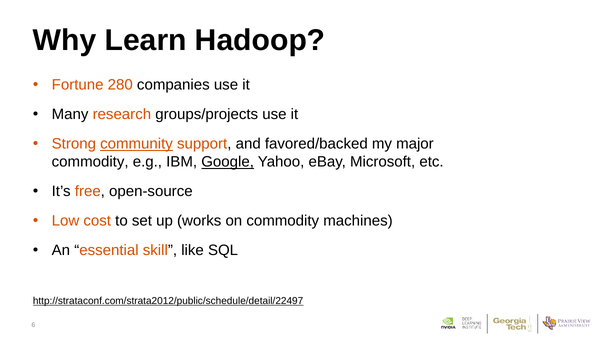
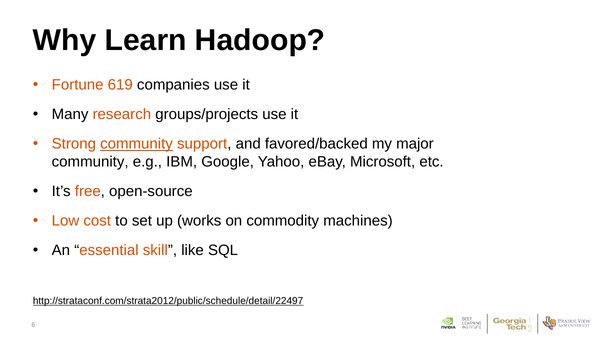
280: 280 -> 619 (120, 85)
commodity: commodity -> community (90, 162)
Google underline: present -> none (228, 162)
